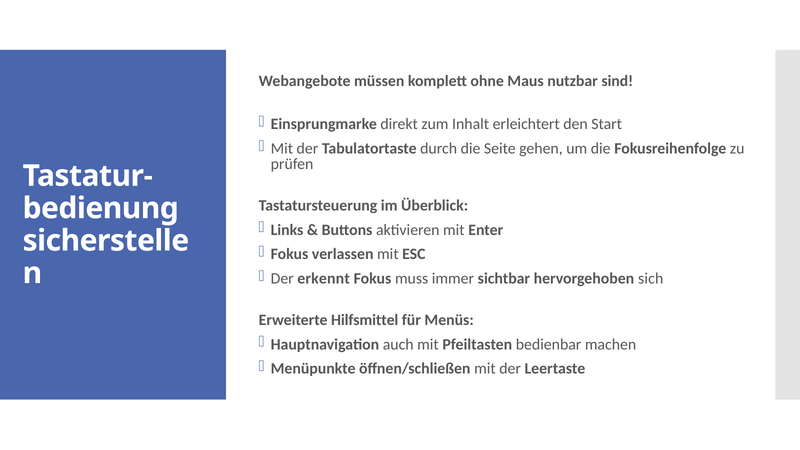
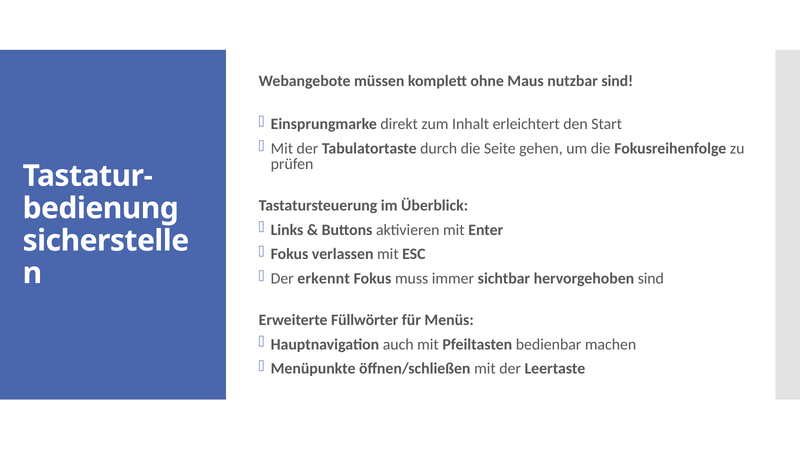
hervorgehoben sich: sich -> sind (651, 278)
Hilfsmittel: Hilfsmittel -> Füllwörter (365, 320)
